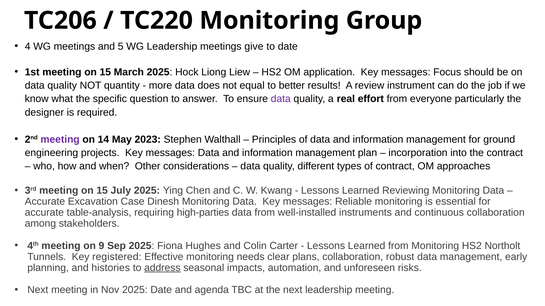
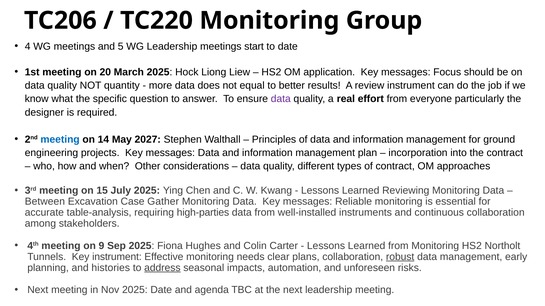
give: give -> start (254, 46)
1st meeting on 15: 15 -> 20 (105, 72)
meeting colour: purple -> blue (60, 140)
2023: 2023 -> 2027 (148, 140)
Accurate: Accurate -> Between (45, 202)
Dinesh: Dinesh -> Gather (163, 202)
Key registered: registered -> instrument (117, 257)
robust underline: none -> present (400, 257)
